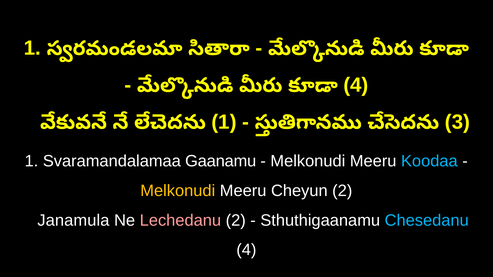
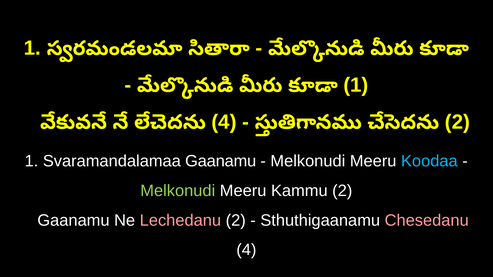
4: 4 -> 1 (356, 85)
1: 1 -> 4 (224, 122)
3: 3 -> 2 (457, 122)
Melkonudi colour: yellow -> light green (178, 191)
Cheyun: Cheyun -> Kammu (299, 191)
Janamula: Janamula -> Gaanamu (73, 221)
Chesedanu colour: light blue -> pink (427, 221)
